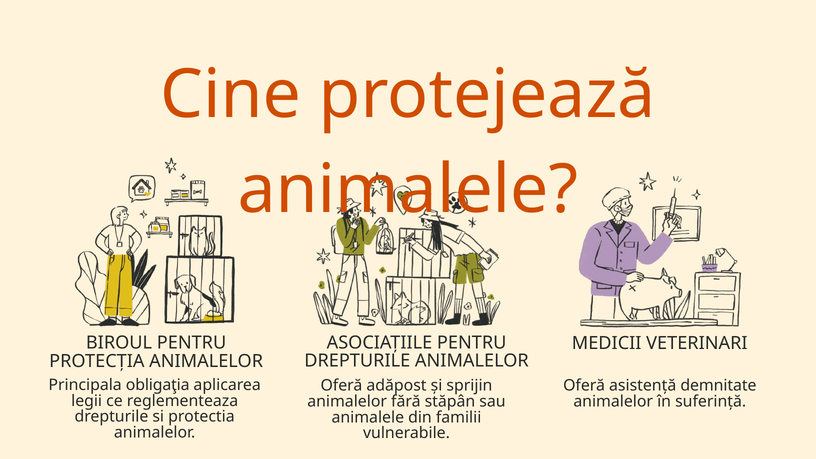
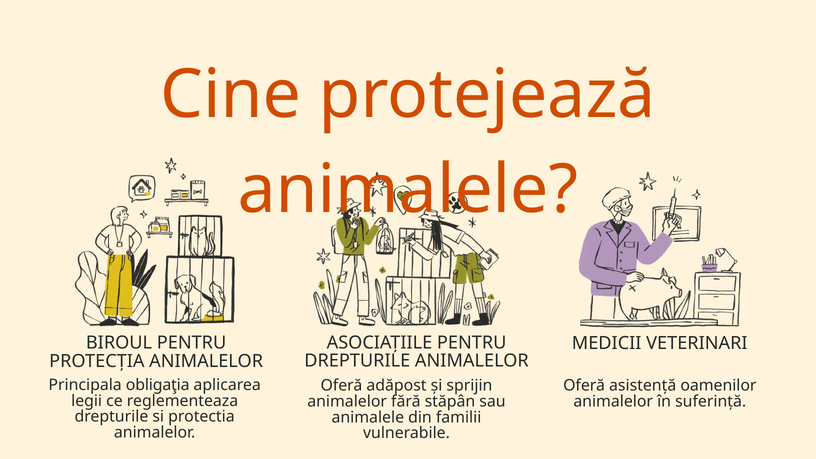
demnitate: demnitate -> oamenilor (718, 386)
